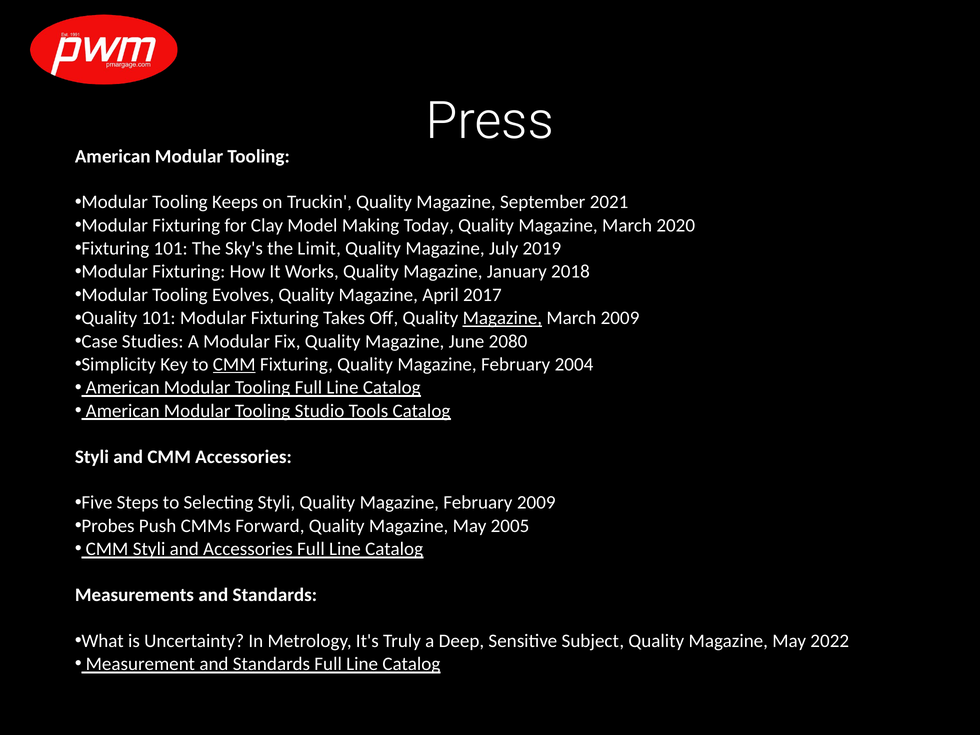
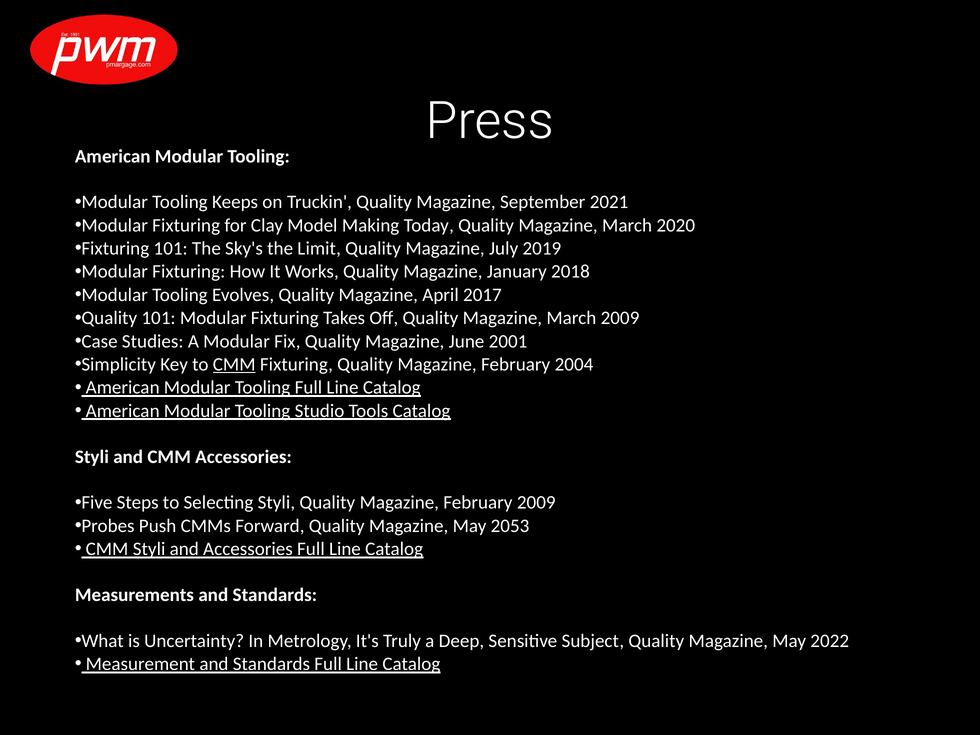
Magazine underline: present -> none (502, 318)
2080: 2080 -> 2001 (508, 341)
2005: 2005 -> 2053 (510, 526)
